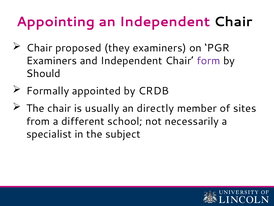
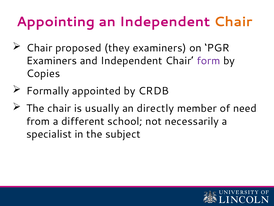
Chair colour: black -> orange (233, 22)
Should: Should -> Copies (43, 73)
sites: sites -> need (245, 108)
